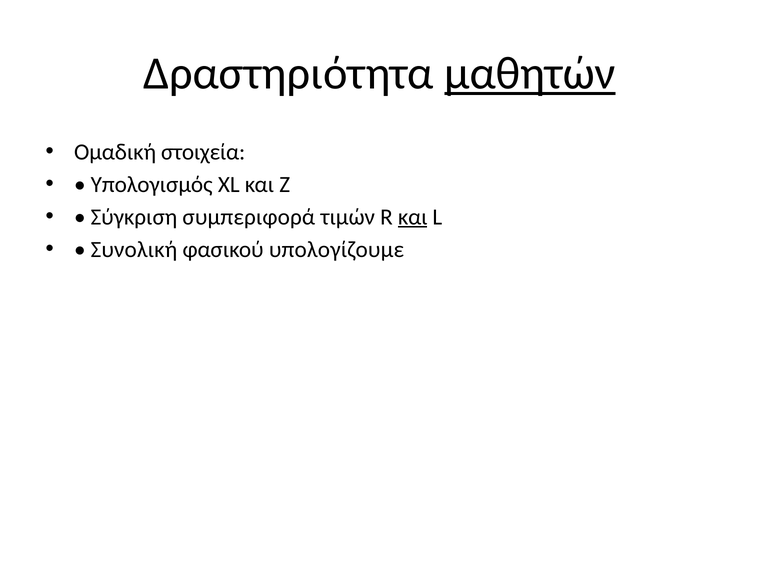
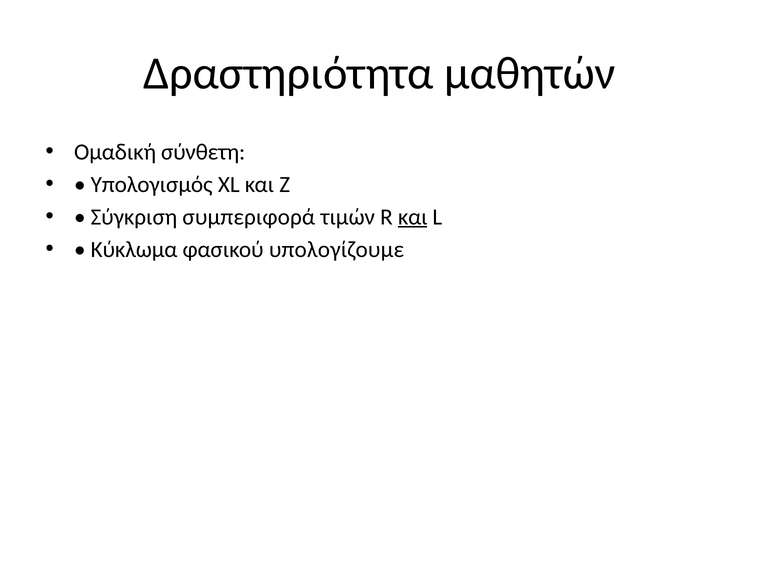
μαθητών underline: present -> none (530, 73)
στοιχεία: στοιχεία -> σύνθετη (203, 152)
Συνολική: Συνολική -> Κύκλωμα (134, 250)
